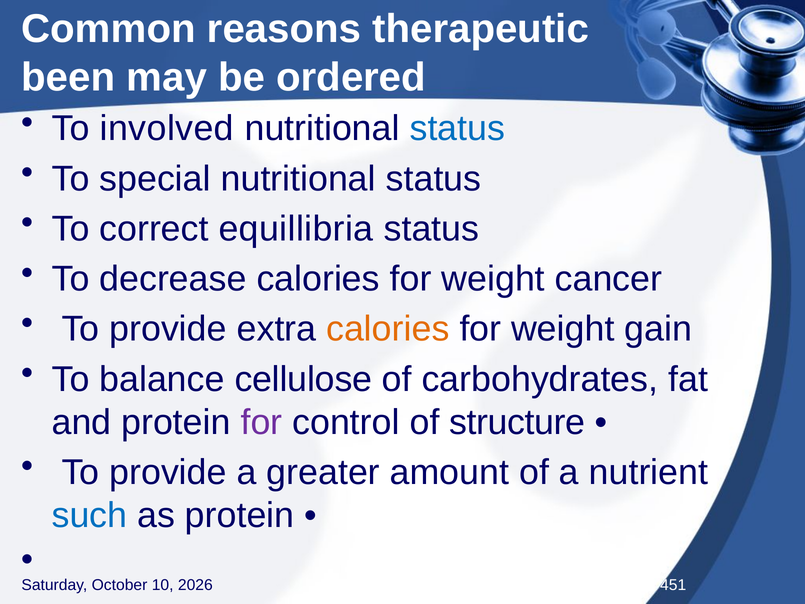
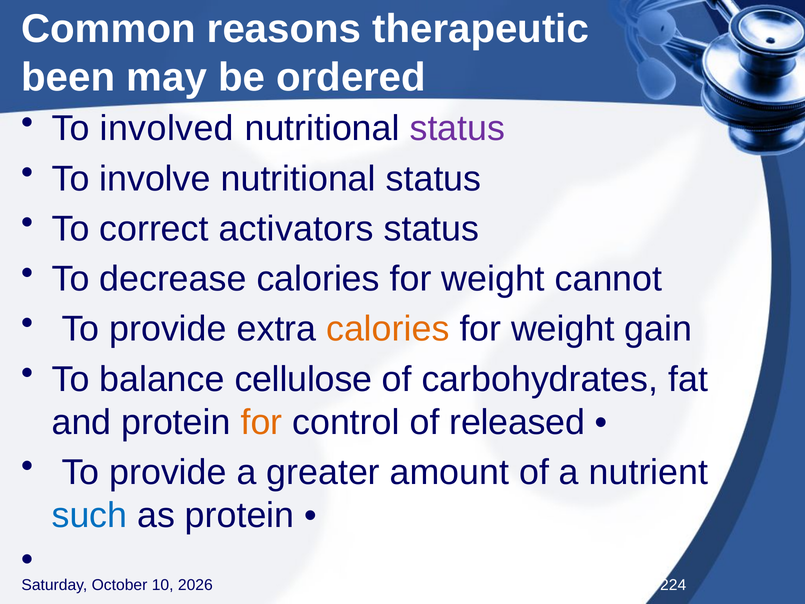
status colour: blue -> purple (457, 129)
special: special -> involve (155, 179)
equillibria: equillibria -> activators (296, 229)
cancer: cancer -> cannot (608, 279)
for colour: purple -> orange (262, 422)
structure: structure -> released (517, 422)
451: 451 -> 224 (673, 585)
